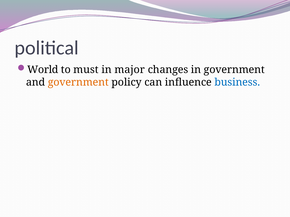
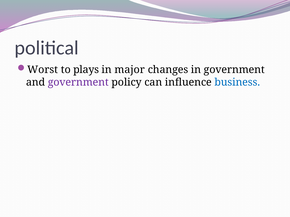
World: World -> Worst (43, 70)
must: must -> plays (86, 70)
government colour: orange -> purple (78, 82)
